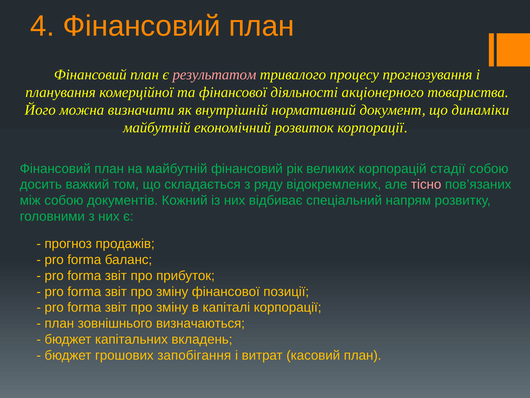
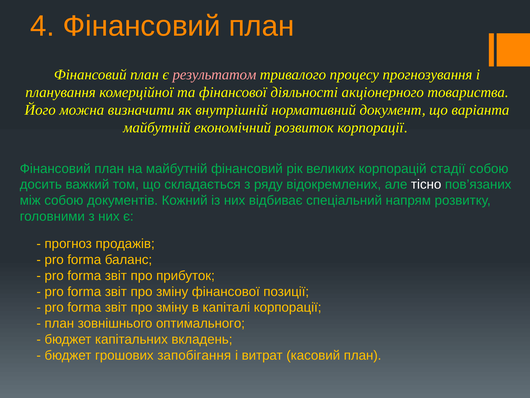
динаміки: динаміки -> варіанта (480, 110)
тісно colour: pink -> white (426, 184)
визначаються: визначаються -> оптимального (200, 323)
